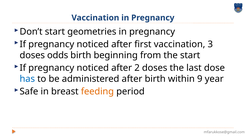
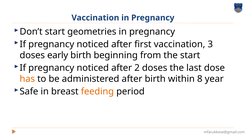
odds: odds -> early (58, 55)
has colour: blue -> orange (27, 79)
9: 9 -> 8 (200, 79)
